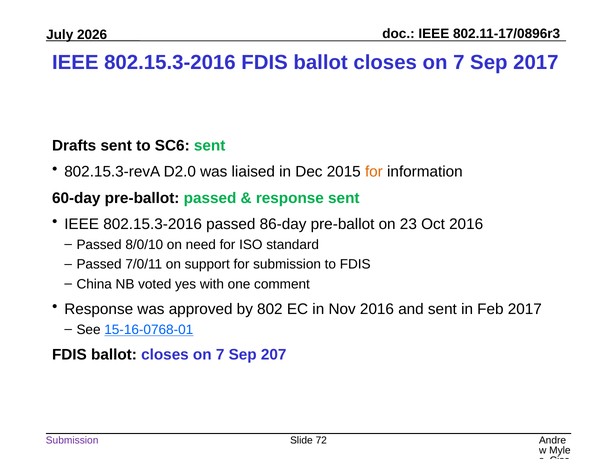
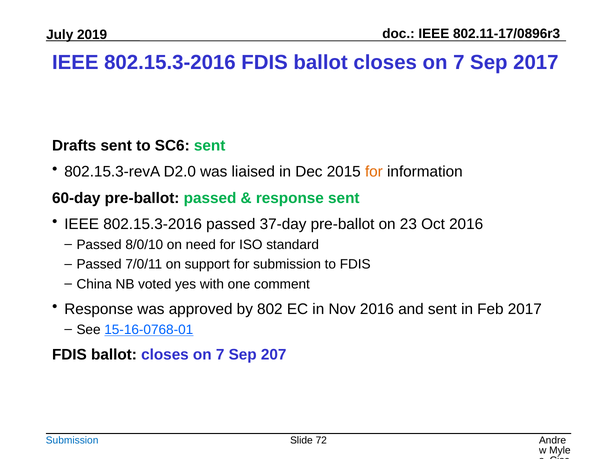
2026: 2026 -> 2019 (92, 35)
86-day: 86-day -> 37-day (283, 224)
Submission colour: purple -> blue (72, 440)
